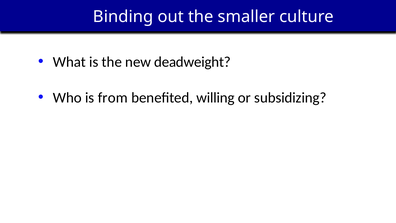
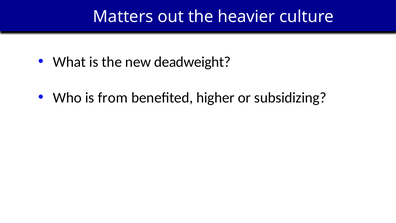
Binding: Binding -> Matters (123, 17)
smaller: smaller -> heavier (246, 17)
willing: willing -> higher (216, 98)
